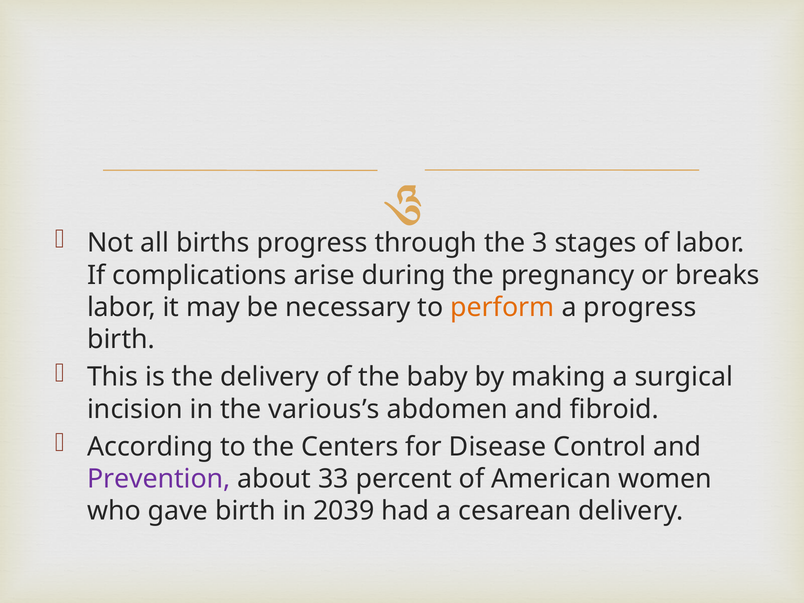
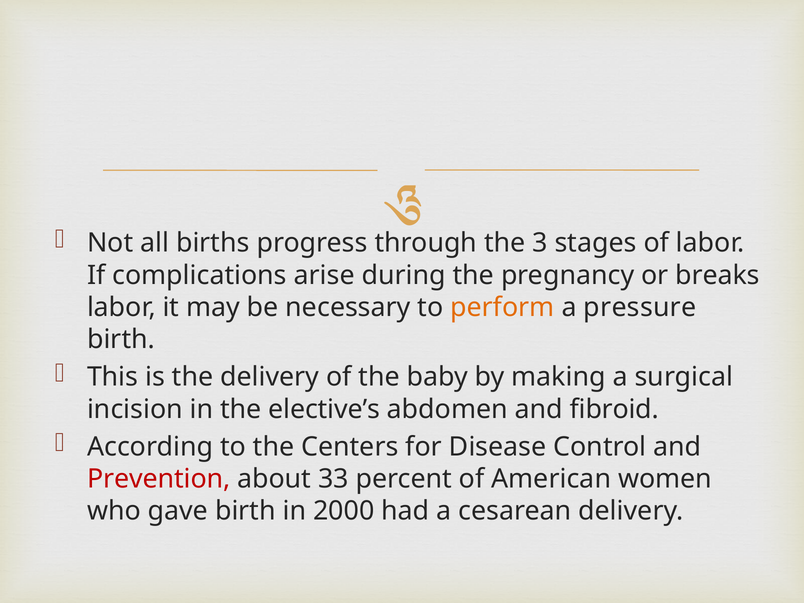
a progress: progress -> pressure (640, 307)
various’s: various’s -> elective’s (324, 409)
Prevention colour: purple -> red (159, 479)
2039: 2039 -> 2000 (344, 511)
